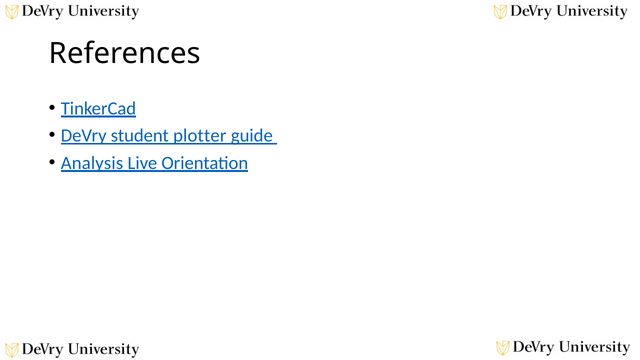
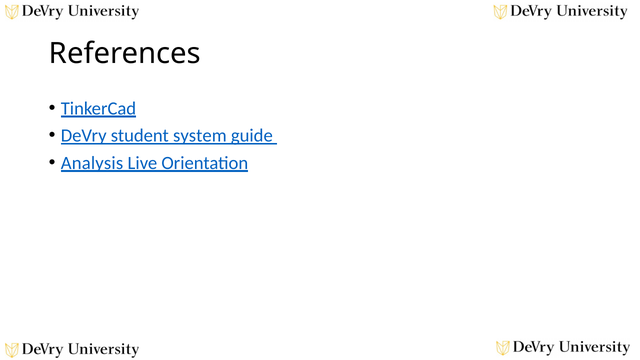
plotter: plotter -> system (200, 136)
